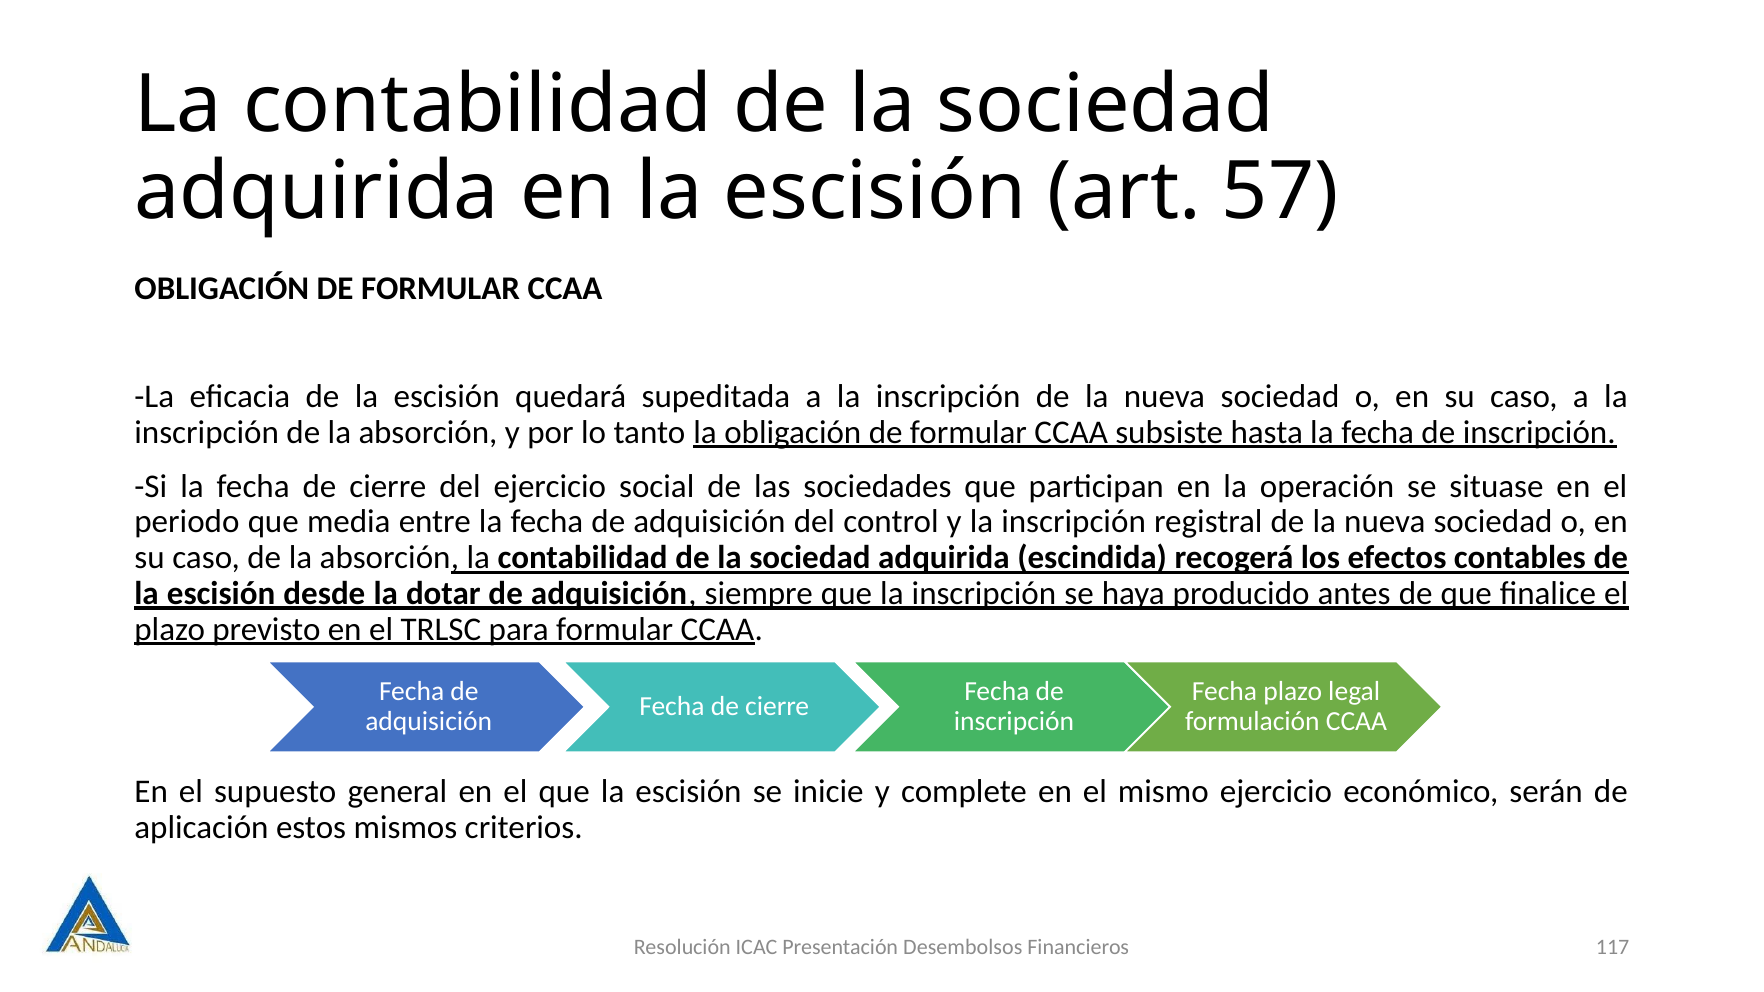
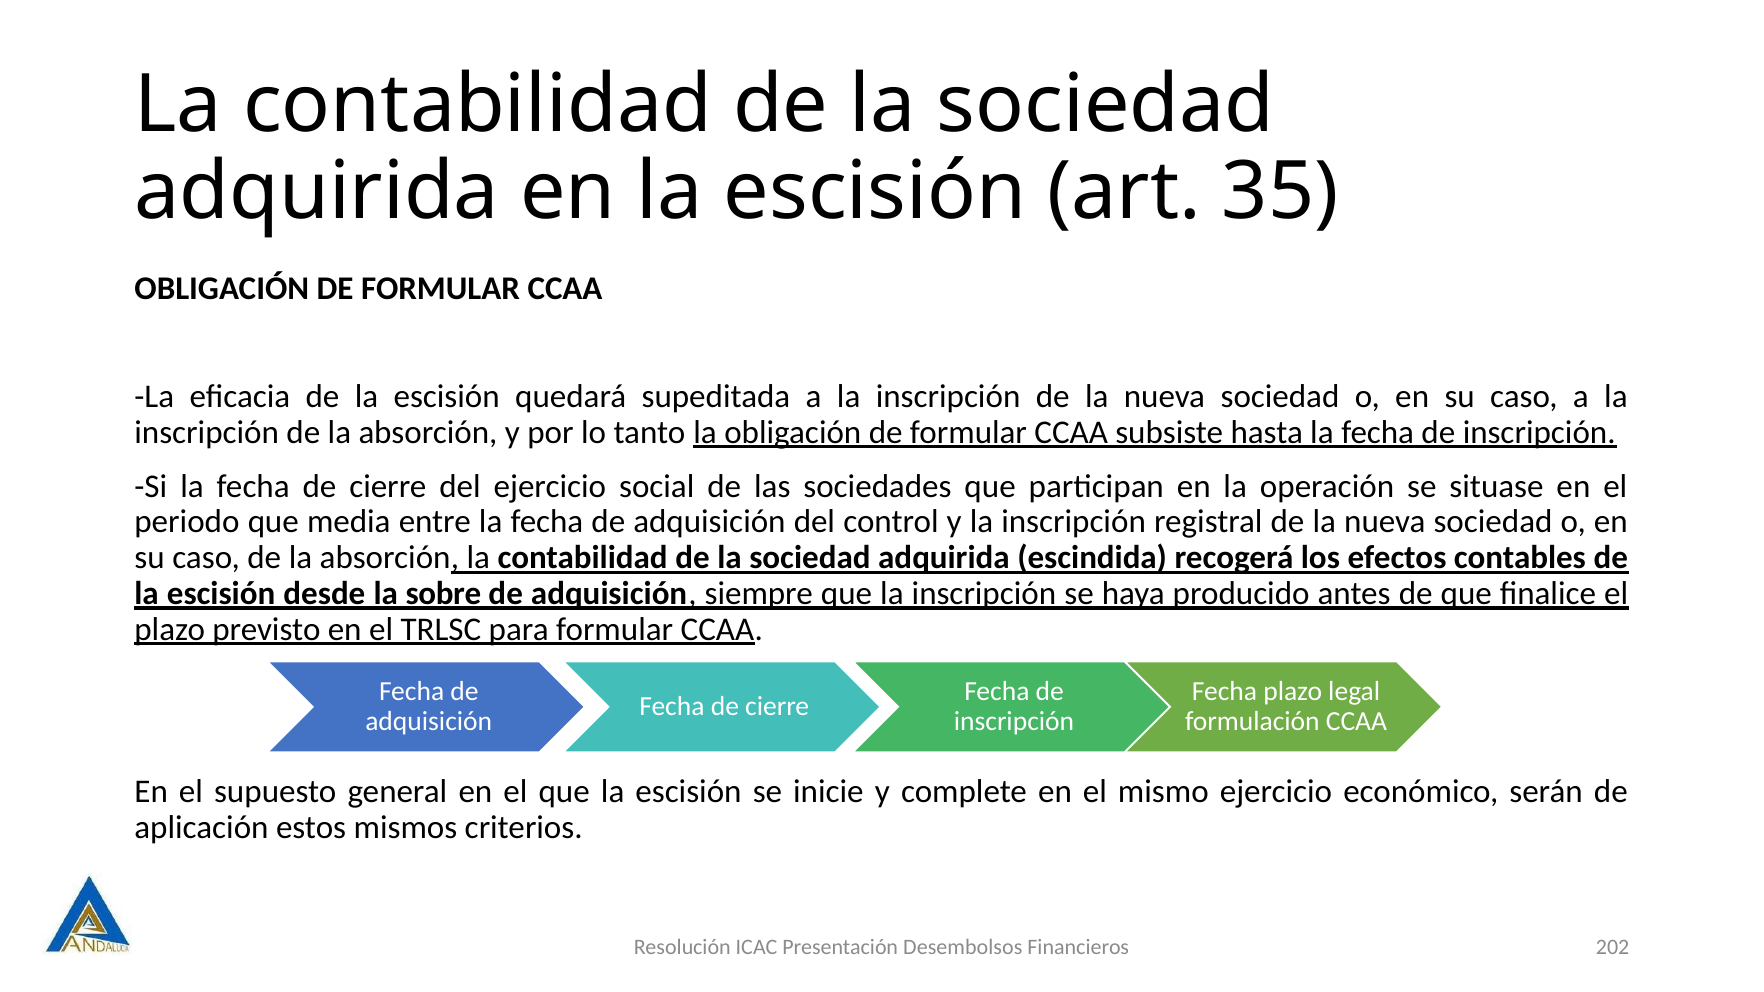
57: 57 -> 35 (1280, 192)
dotar: dotar -> sobre (443, 594)
117: 117 -> 202 (1613, 947)
